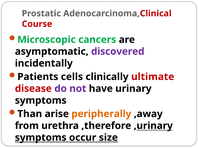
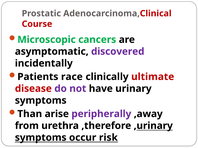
cells: cells -> race (72, 77)
peripherally colour: orange -> purple (101, 114)
size: size -> risk (108, 138)
